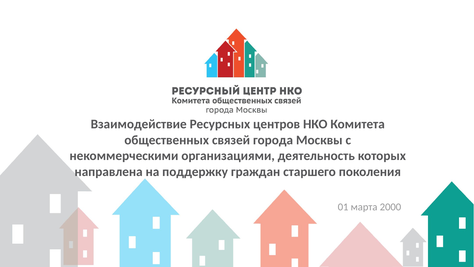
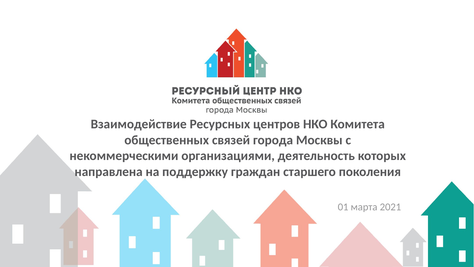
2000: 2000 -> 2021 (390, 207)
